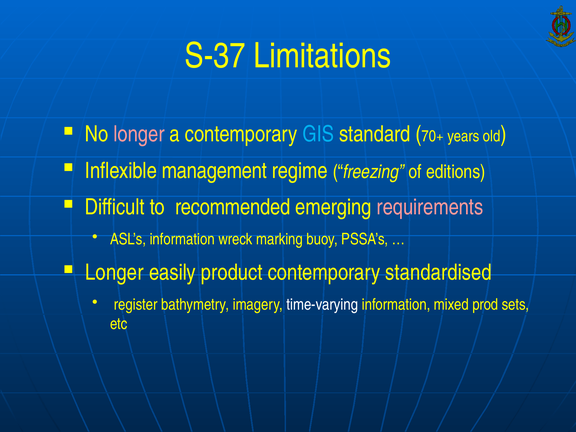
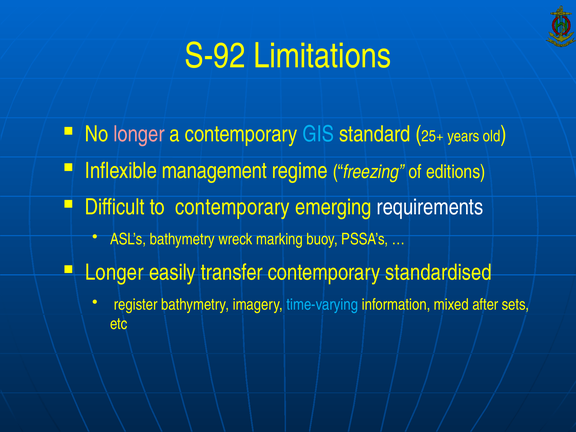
S-37: S-37 -> S-92 (215, 56)
70+: 70+ -> 25+ (433, 136)
to recommended: recommended -> contemporary (232, 207)
requirements colour: pink -> white (430, 207)
ASL’s information: information -> bathymetry (182, 239)
product: product -> transfer (232, 272)
time-varying colour: white -> light blue (322, 305)
prod: prod -> after (485, 305)
